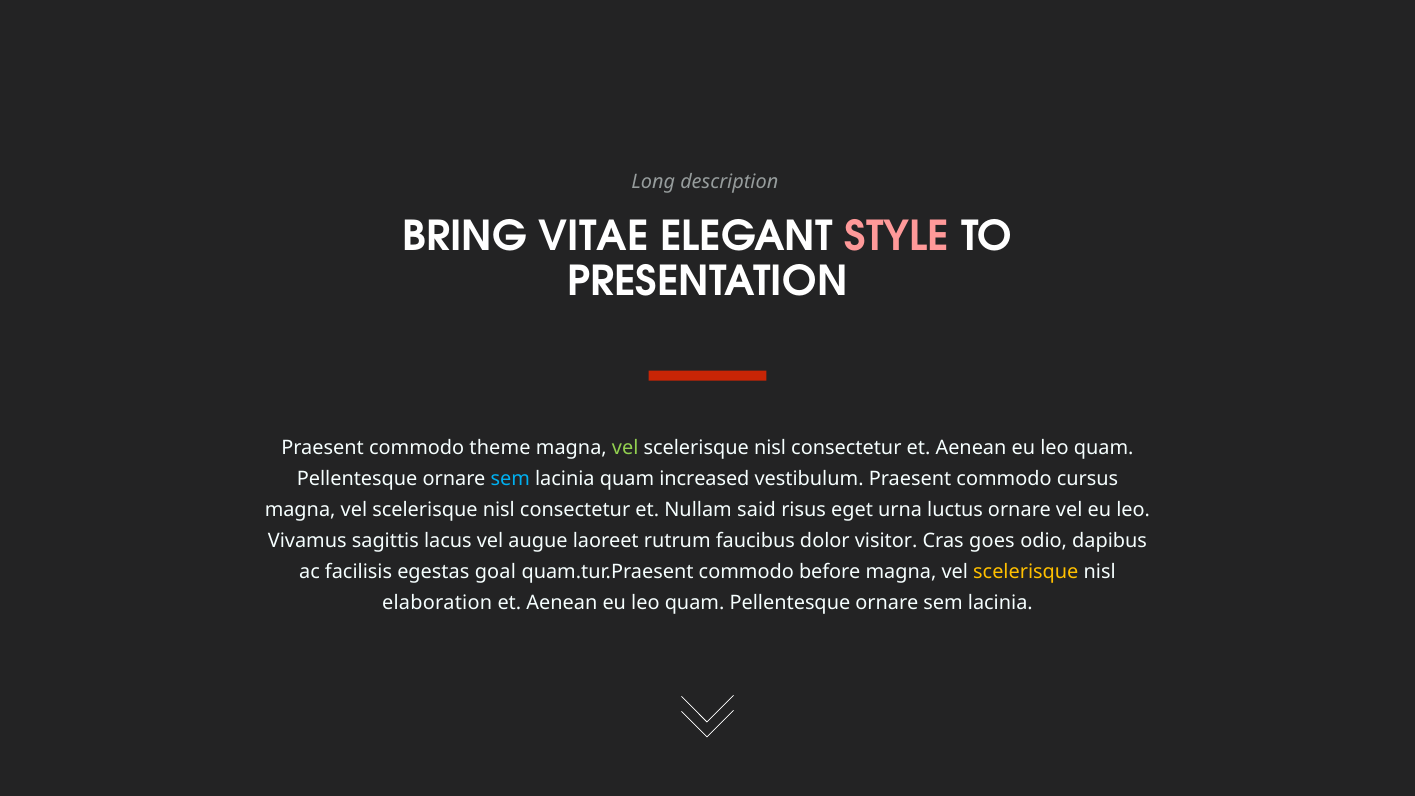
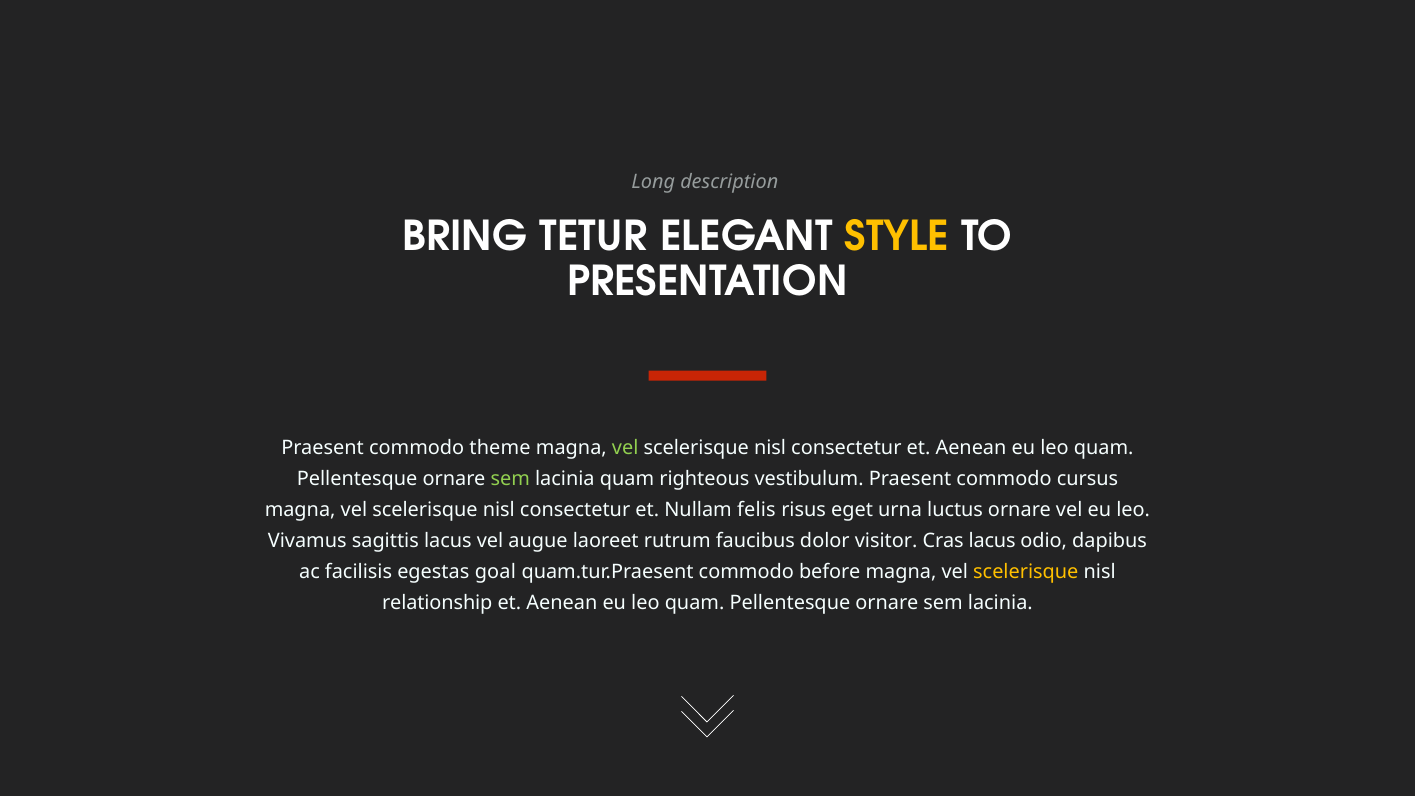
VITAE: VITAE -> TETUR (593, 237)
STYLE colour: pink -> yellow (897, 237)
sem colour: light blue -> light green (510, 479)
increased: increased -> righteous (704, 479)
said: said -> felis (756, 510)
Cras goes: goes -> lacus (992, 541)
elaboration: elaboration -> relationship (437, 603)
